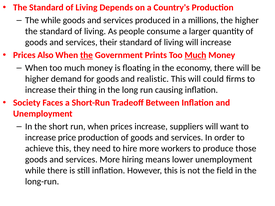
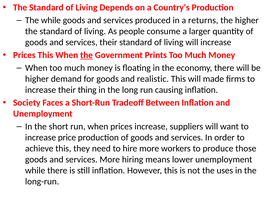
millions: millions -> returns (203, 20)
Prices Also: Also -> This (45, 55)
Much underline: present -> none (195, 55)
could: could -> made (213, 79)
field: field -> uses (225, 171)
